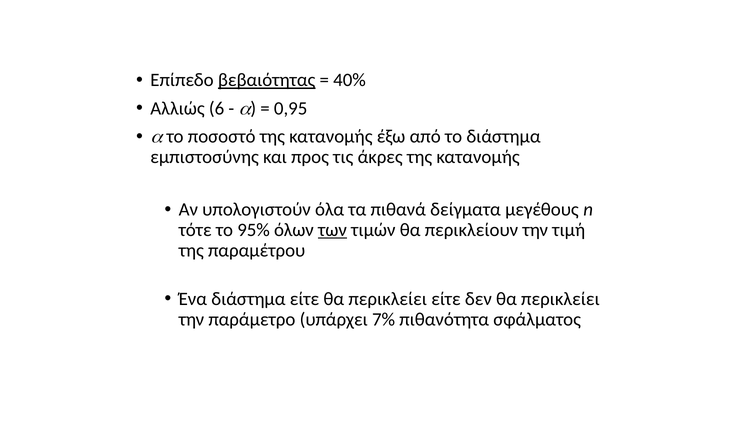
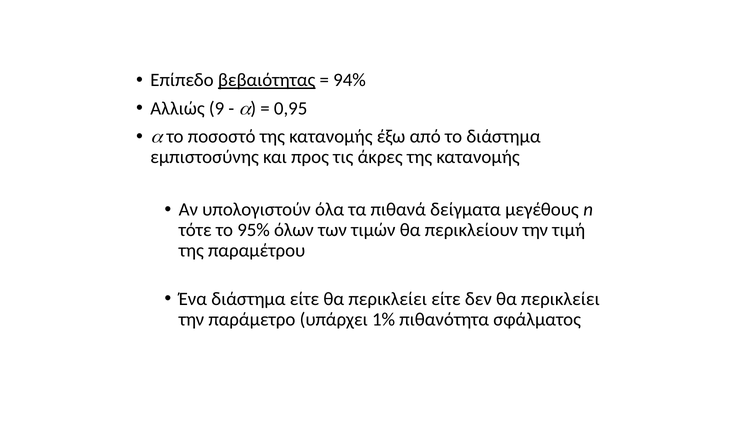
40%: 40% -> 94% (349, 80)
6: 6 -> 9 (217, 108)
των underline: present -> none (332, 230)
7%: 7% -> 1% (384, 319)
